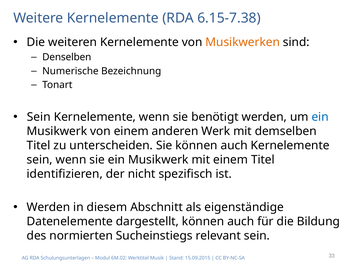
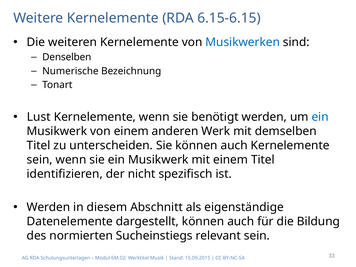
6.15-7.38: 6.15-7.38 -> 6.15-6.15 (229, 18)
Musikwerken colour: orange -> blue (243, 42)
Sein: Sein -> Lust (39, 117)
